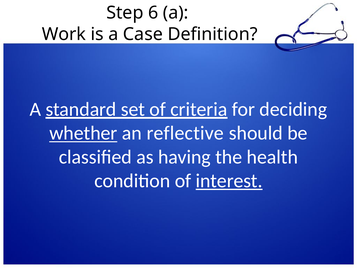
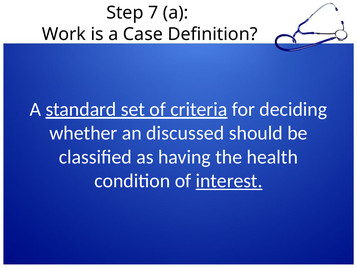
6: 6 -> 7 (153, 13)
whether underline: present -> none (83, 133)
reflective: reflective -> discussed (185, 133)
